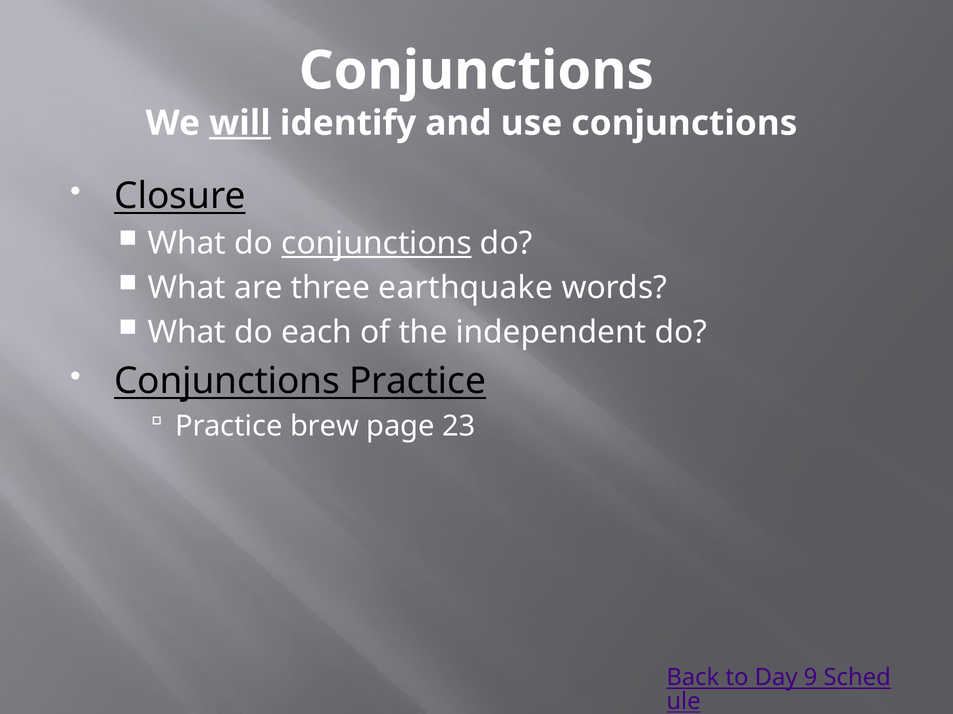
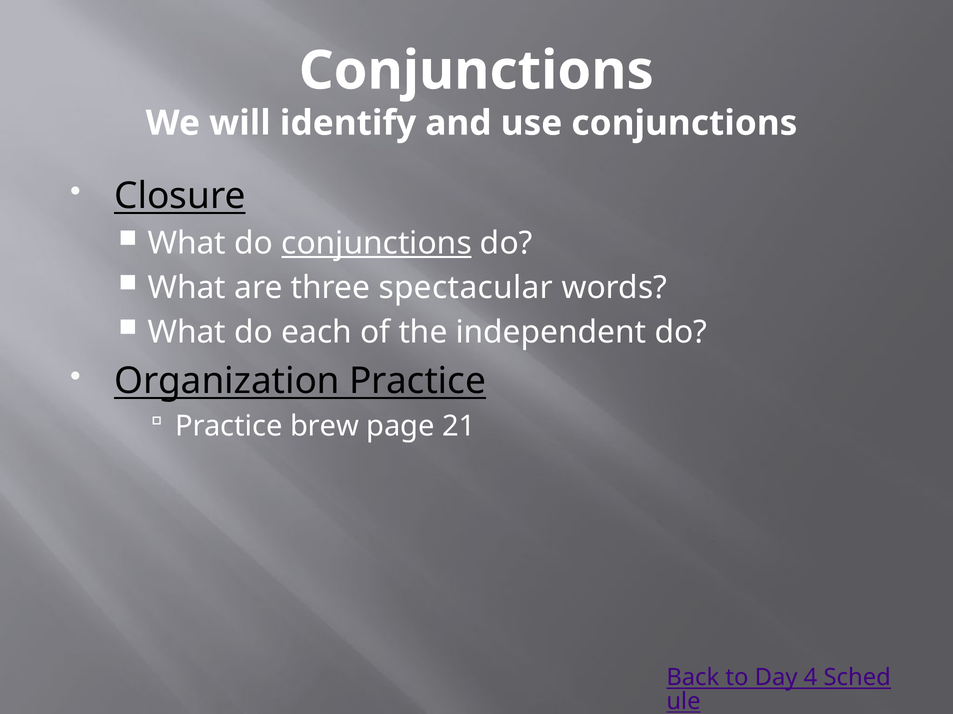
will underline: present -> none (240, 123)
earthquake: earthquake -> spectacular (466, 288)
Conjunctions: Conjunctions -> Organization (227, 382)
23: 23 -> 21 (459, 427)
9: 9 -> 4 (811, 678)
